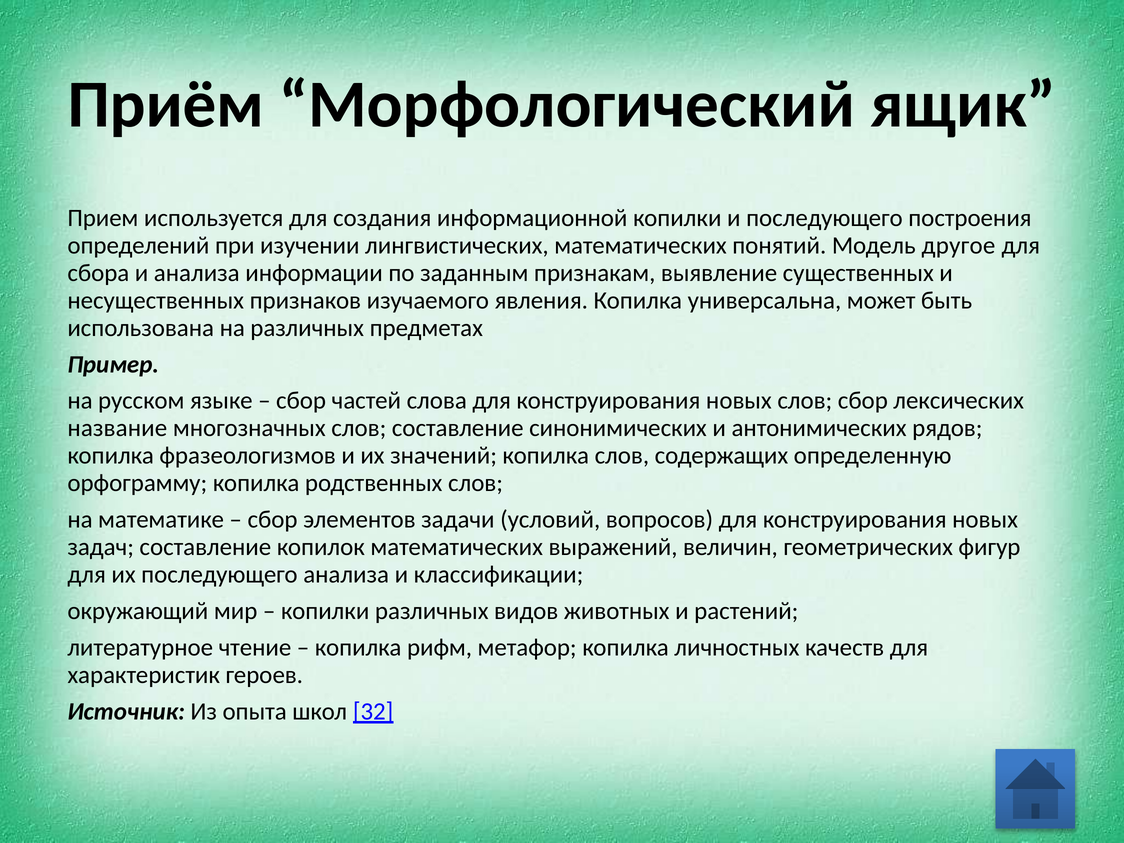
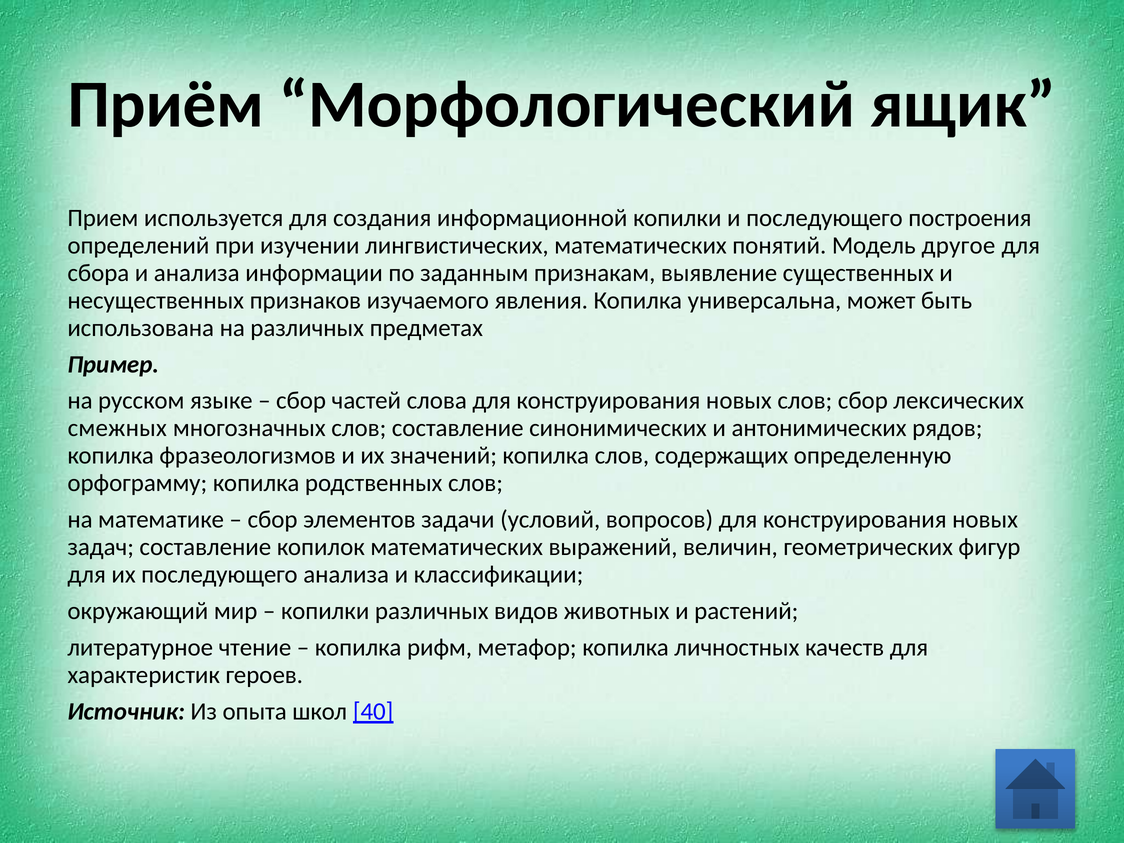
название: название -> смежных (117, 428)
32: 32 -> 40 (373, 711)
